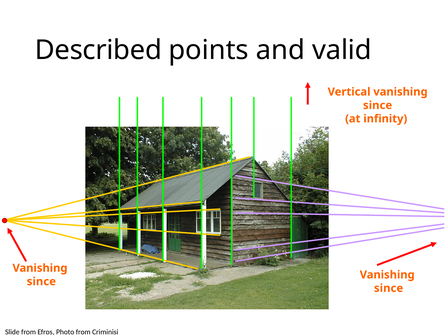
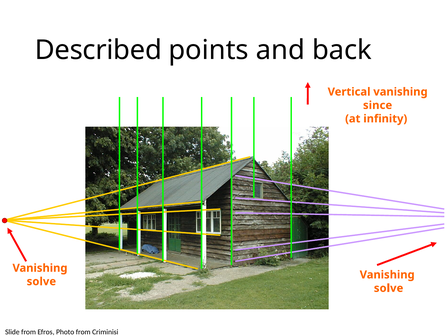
valid: valid -> back (342, 50)
since: since -> solve (41, 282)
since: since -> solve (389, 288)
